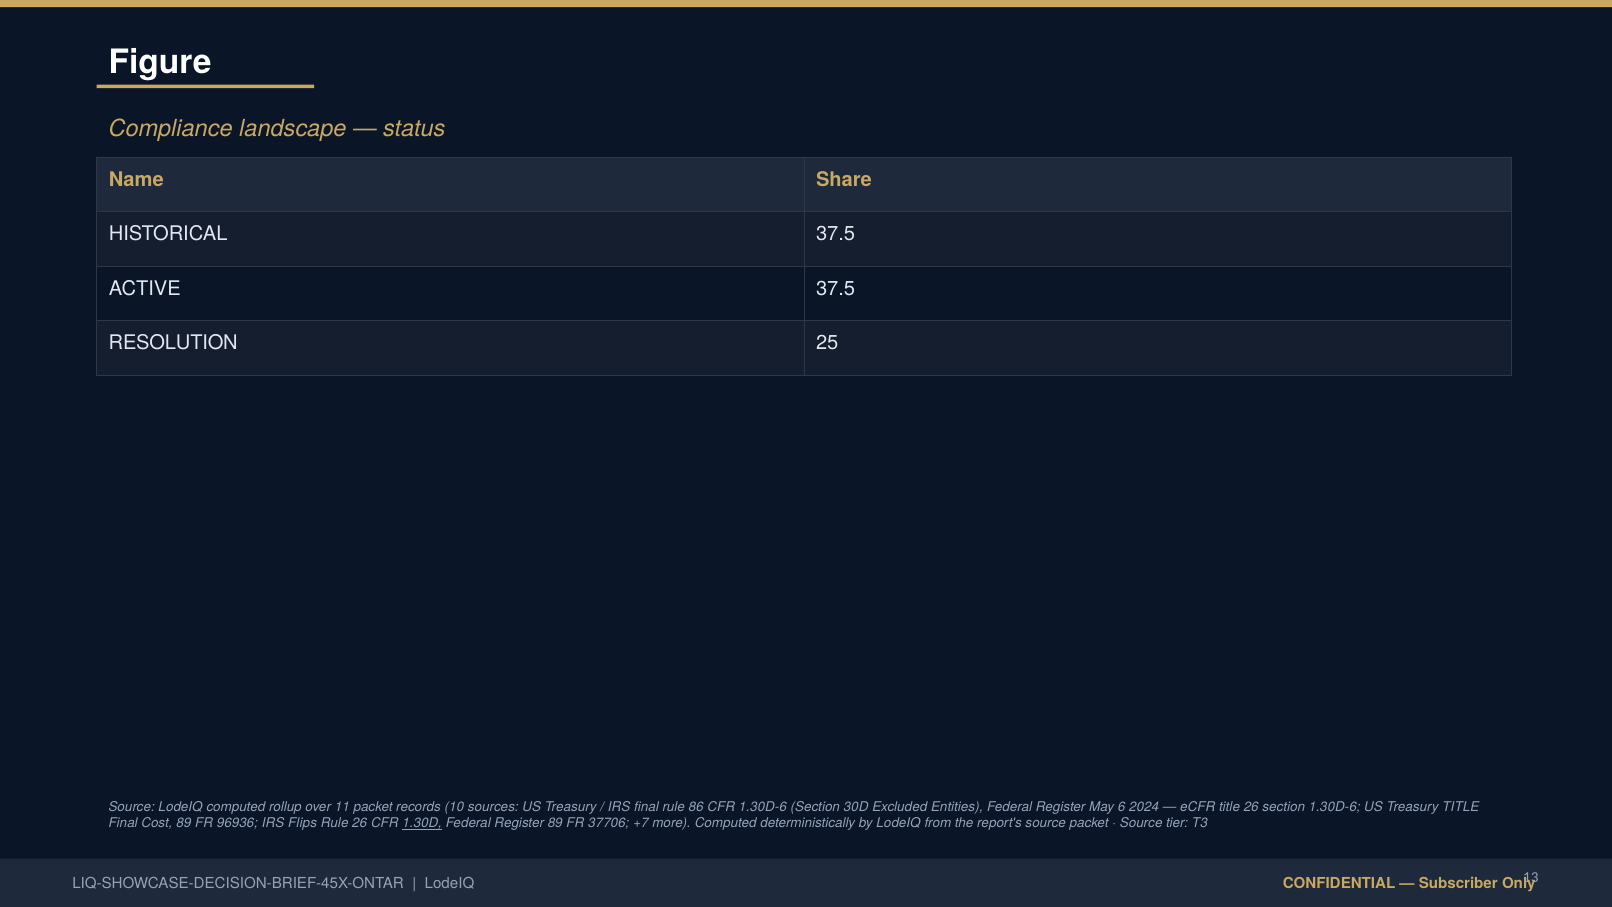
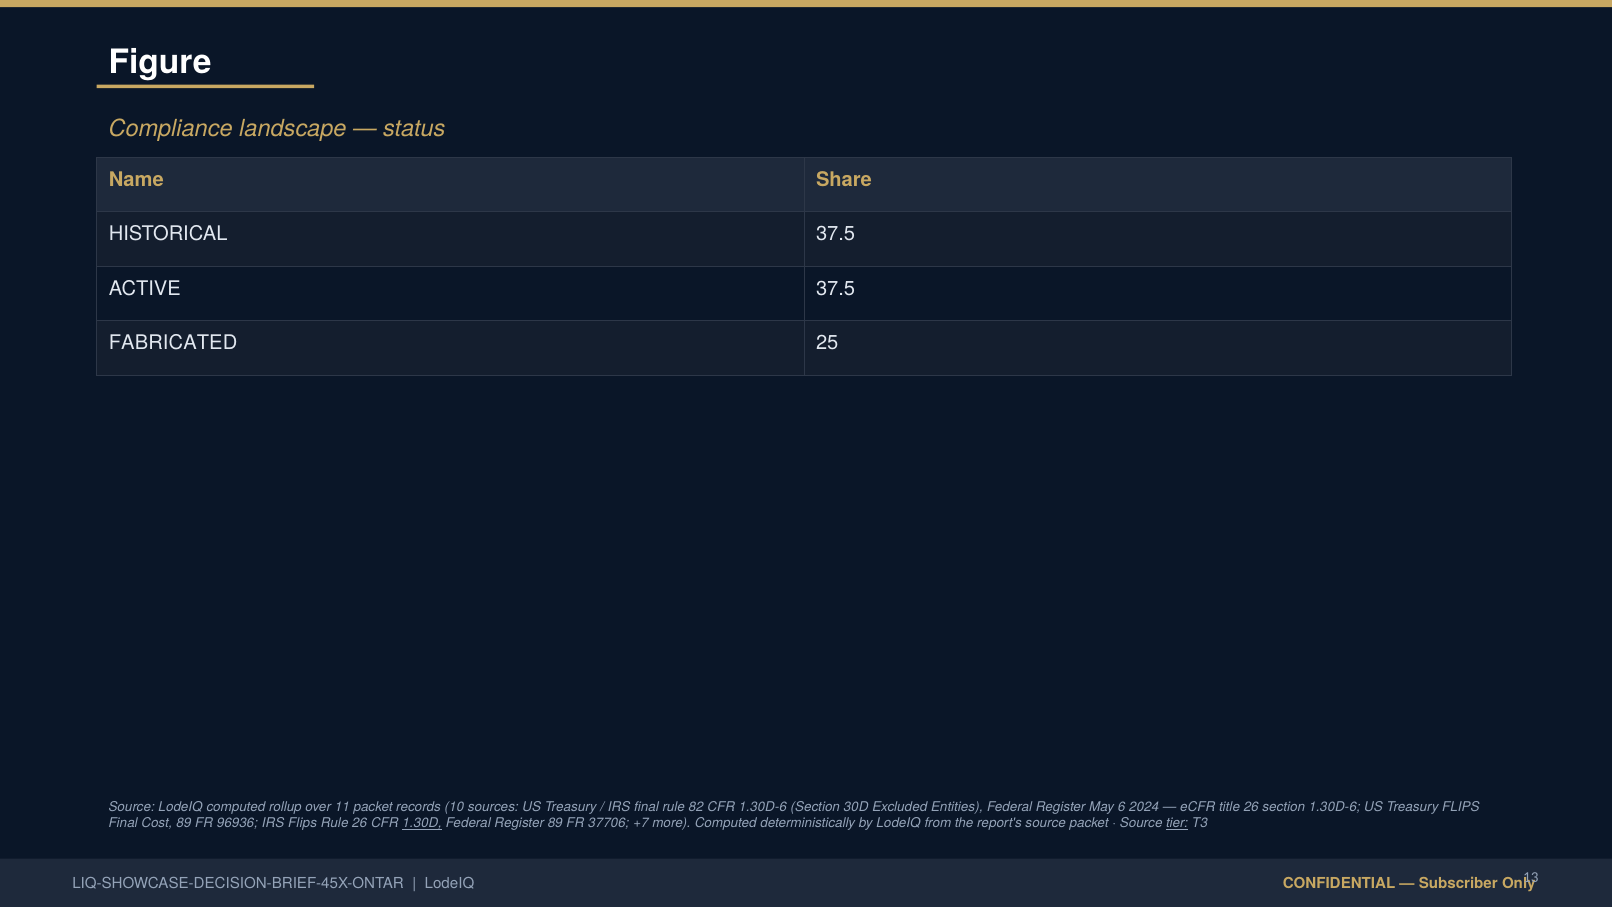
RESOLUTION: RESOLUTION -> FABRICATED (173, 343)
86: 86 -> 82 (696, 807)
Treasury TITLE: TITLE -> FLIPS (1461, 807)
tier underline: none -> present (1177, 823)
